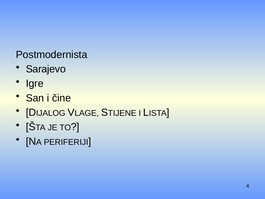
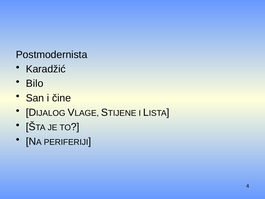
Sarajevo: Sarajevo -> Karadžić (46, 69)
Igre: Igre -> Bilo (35, 83)
